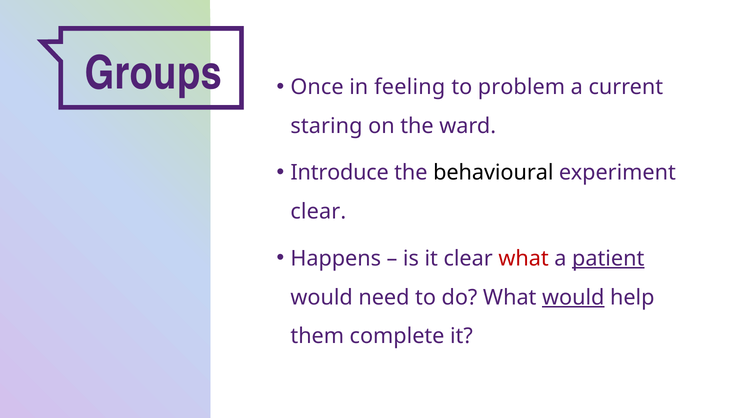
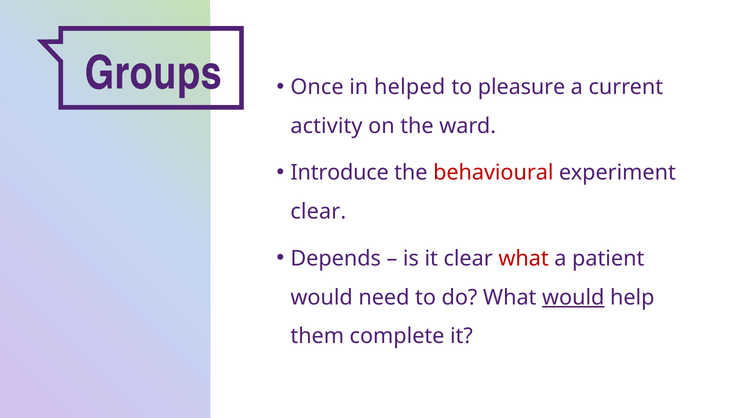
feeling: feeling -> helped (410, 87)
problem: problem -> pleasure (522, 87)
staring: staring -> activity (326, 126)
behavioural colour: black -> red (493, 173)
Happens: Happens -> Depends (336, 258)
patient underline: present -> none (608, 258)
